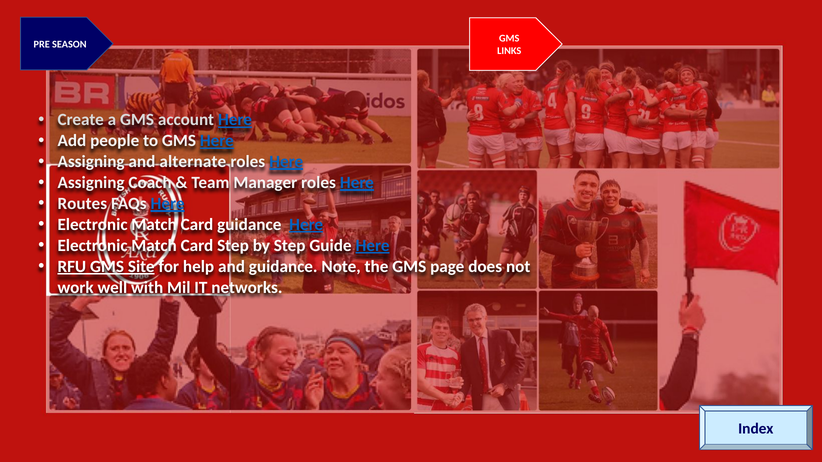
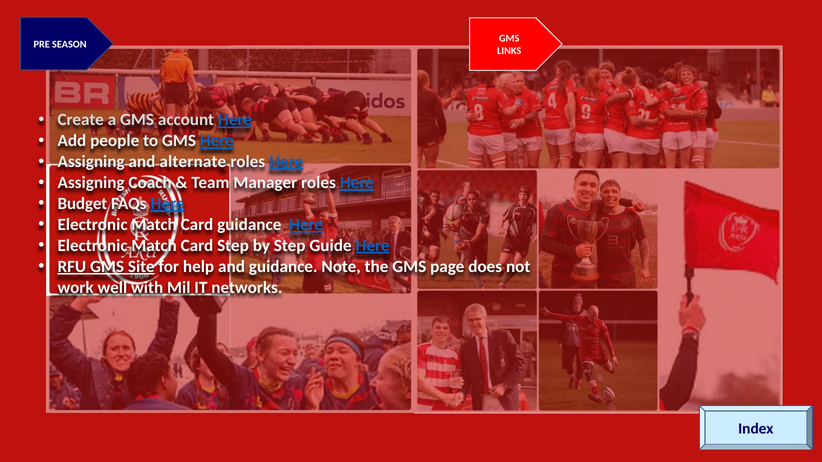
Routes: Routes -> Budget (82, 204)
